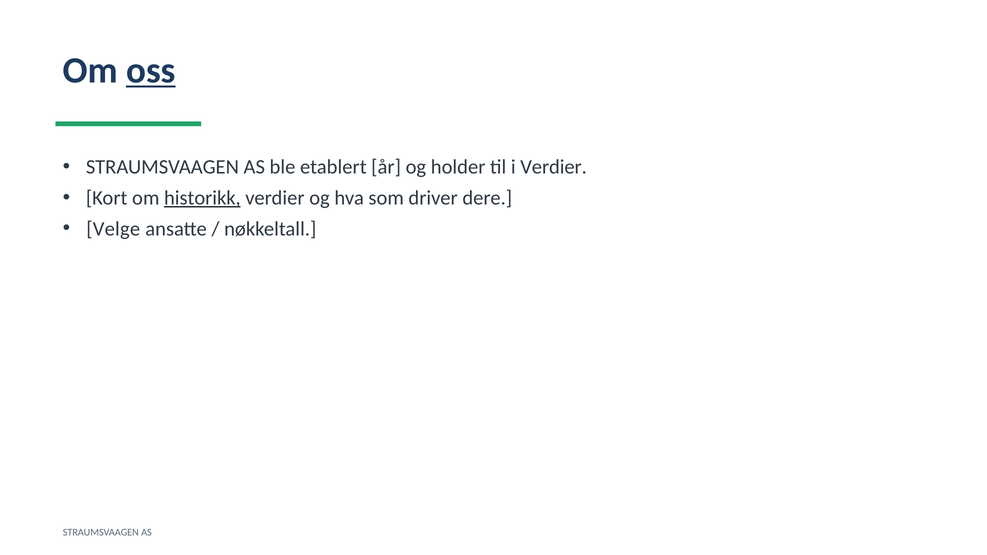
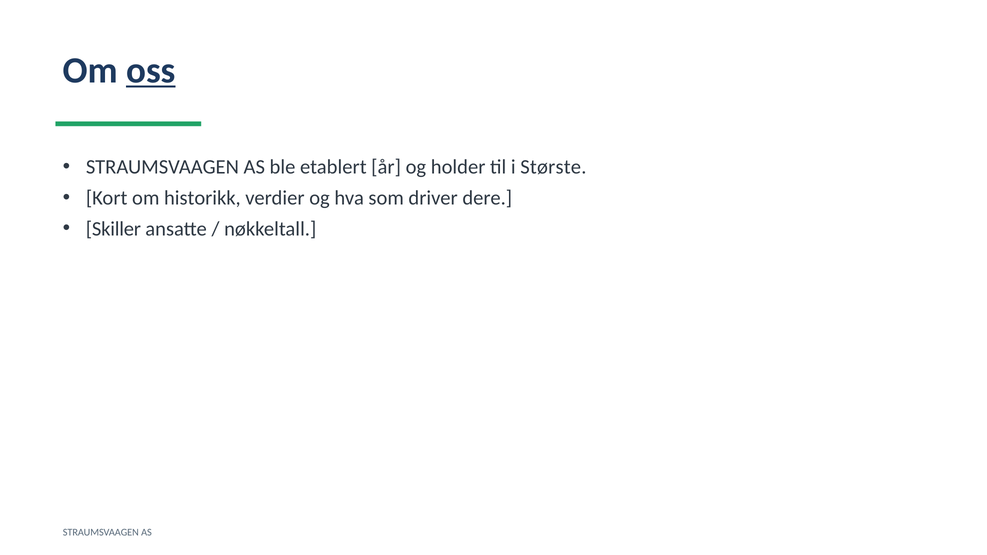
i Verdier: Verdier -> Største (553, 167)
historikk underline: present -> none (202, 198)
Velge: Velge -> Skiller (113, 229)
